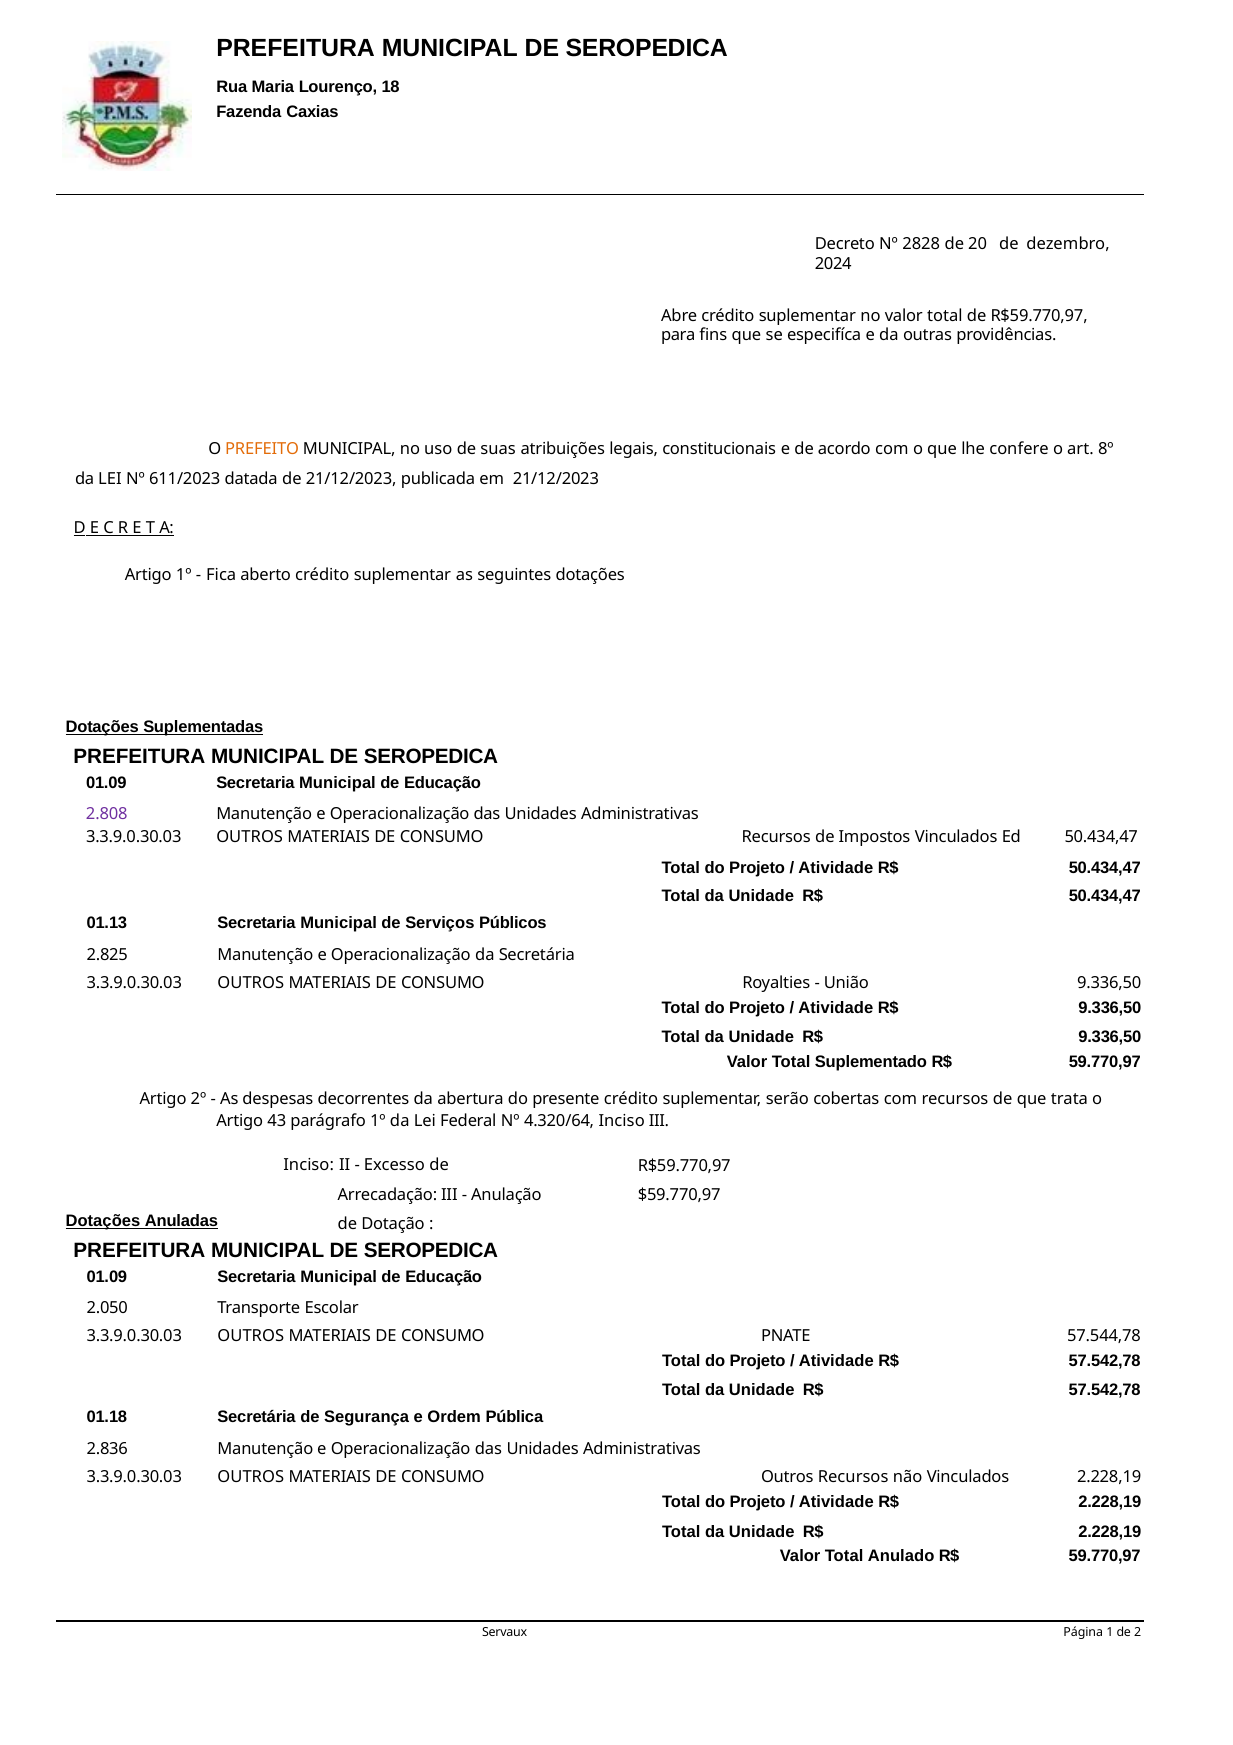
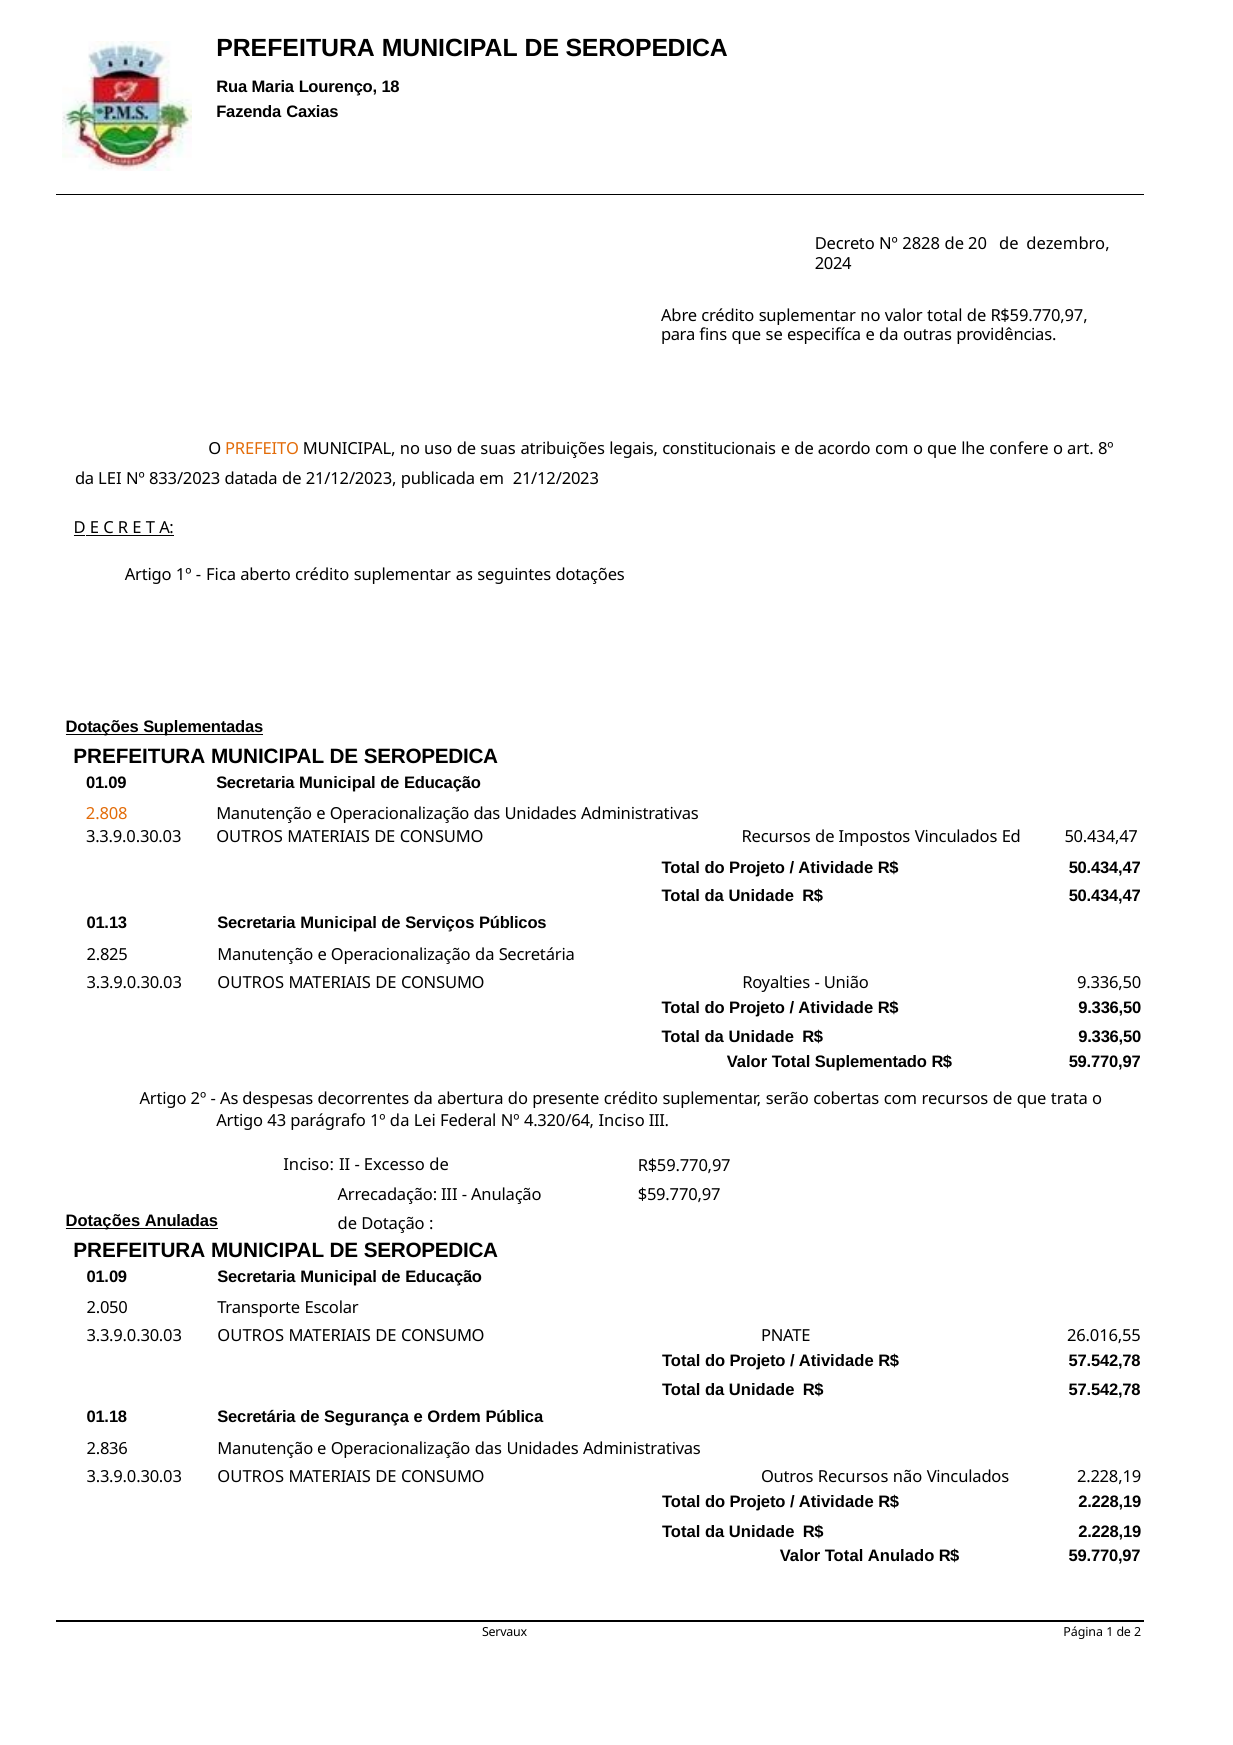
611/2023: 611/2023 -> 833/2023 (185, 479)
2.808 colour: purple -> orange (107, 814)
57.544,78: 57.544,78 -> 26.016,55 (1104, 1336)
